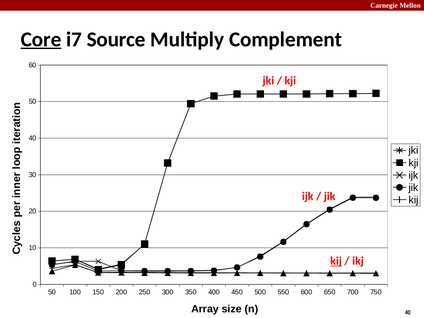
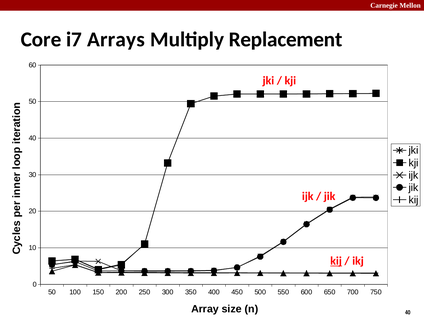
Core underline: present -> none (41, 39)
Source: Source -> Arrays (116, 39)
Complement: Complement -> Replacement (286, 39)
